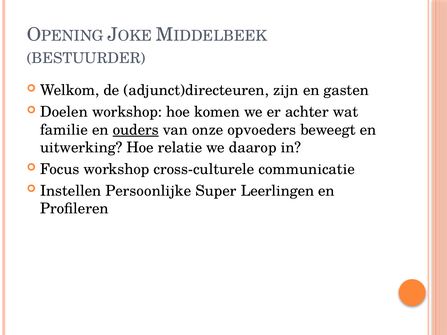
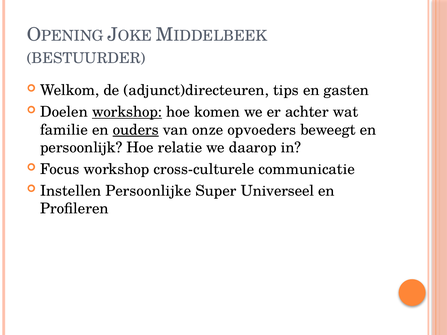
zijn: zijn -> tips (286, 90)
workshop underline: none -> present (127, 112)
uitwerking: uitwerking -> persoonlijk (81, 148)
Leerlingen: Leerlingen -> Universeel (277, 191)
